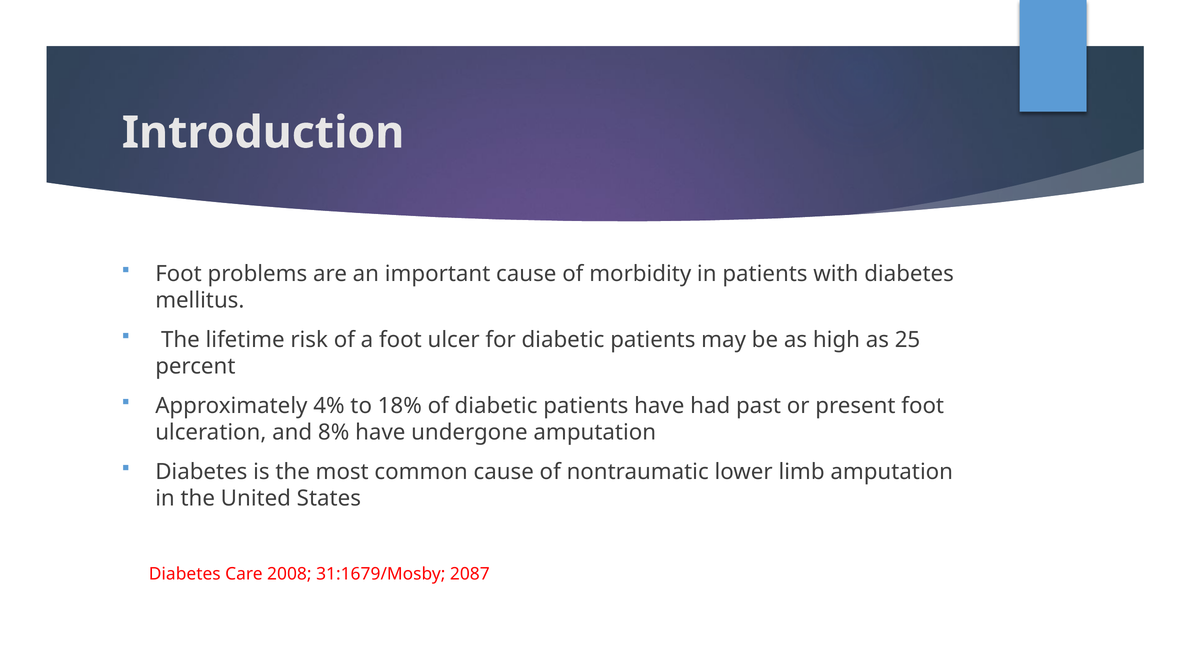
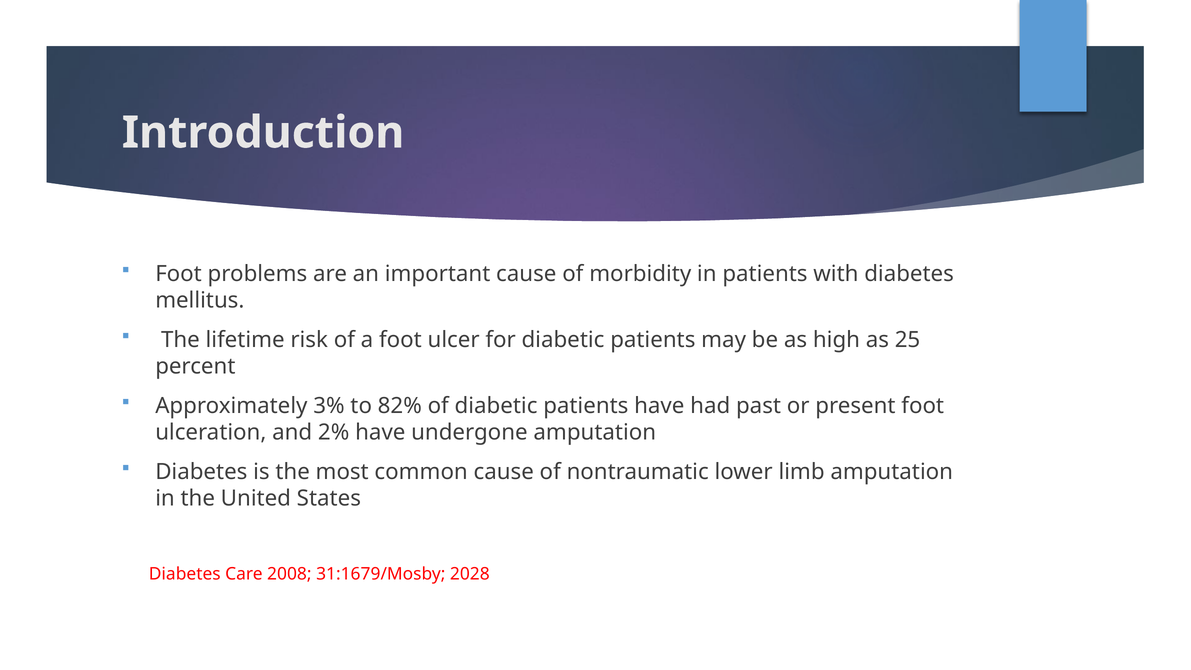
4%: 4% -> 3% (329, 406)
18%: 18% -> 82% (400, 406)
8%: 8% -> 2% (334, 433)
2087: 2087 -> 2028 (470, 574)
